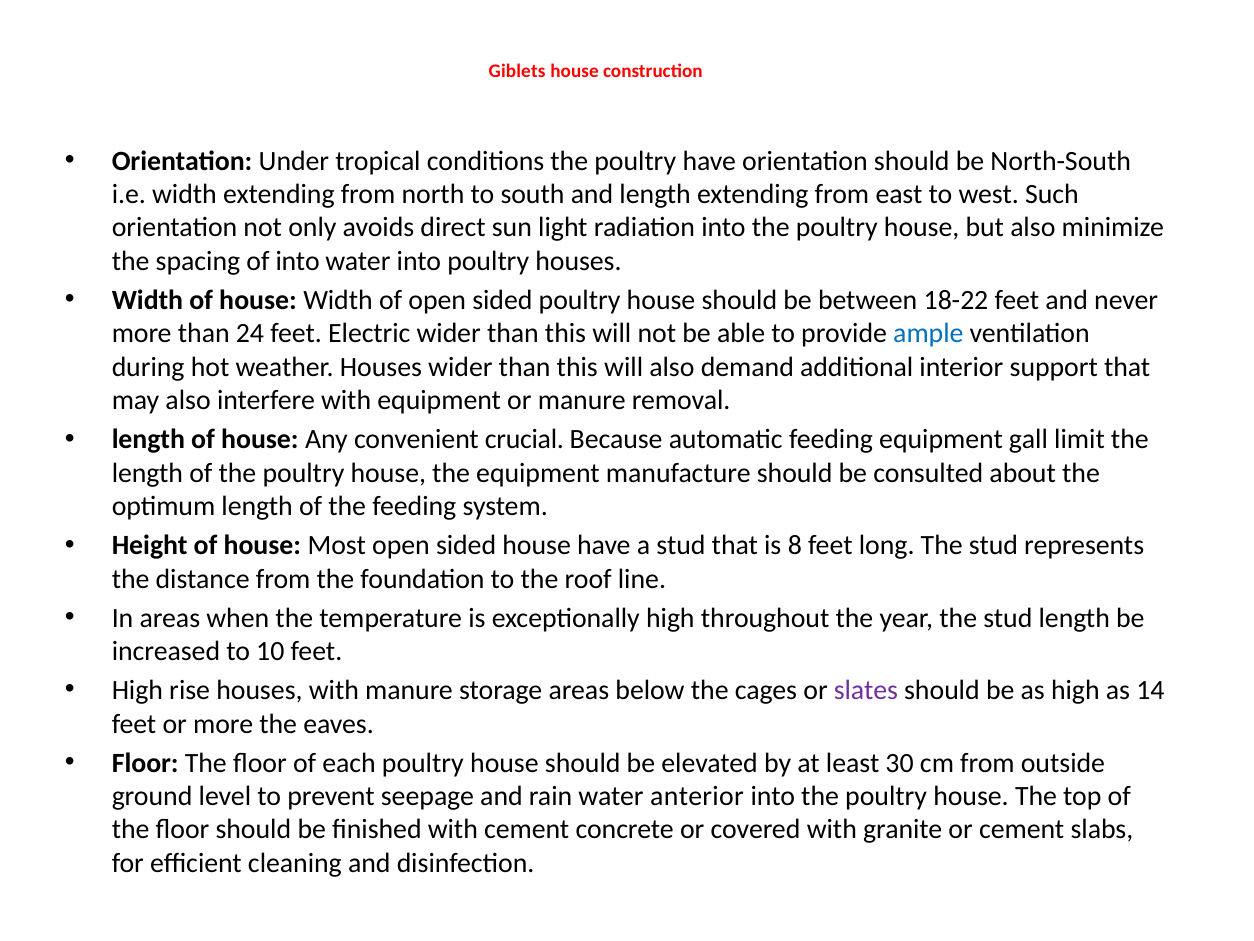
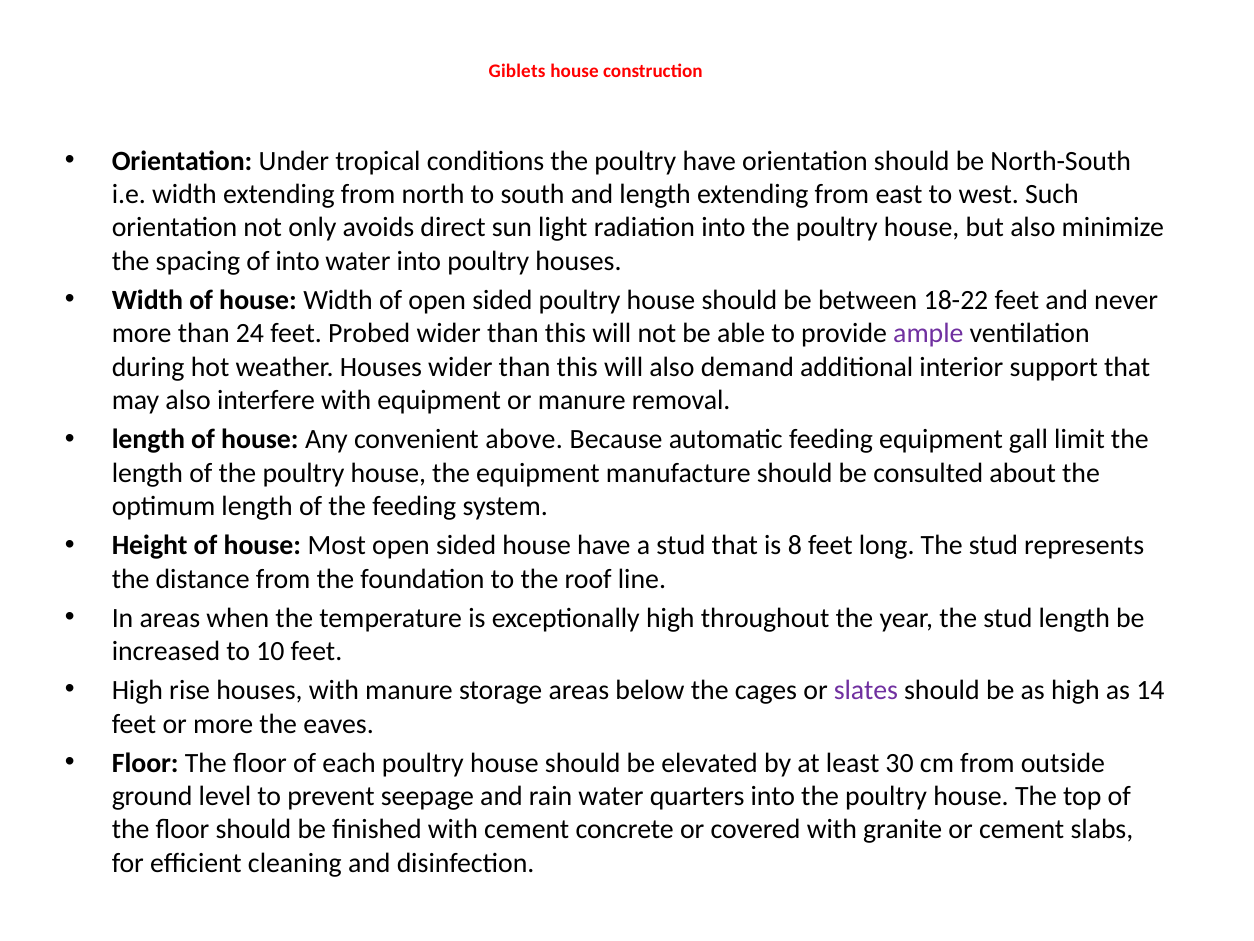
Electric: Electric -> Probed (369, 333)
ample colour: blue -> purple (928, 333)
crucial: crucial -> above (524, 439)
anterior: anterior -> quarters (697, 796)
